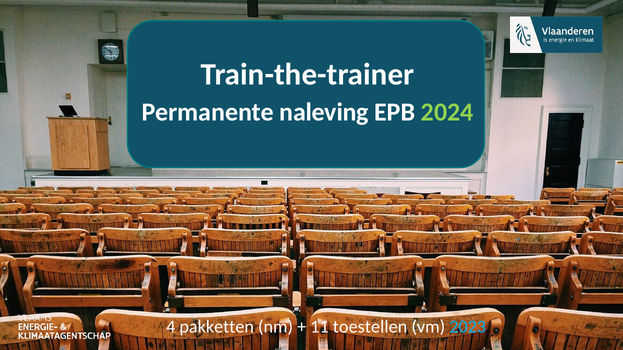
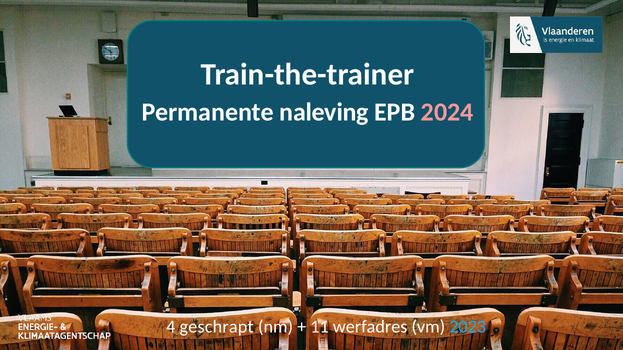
2024 colour: light green -> pink (447, 112)
pakketten: pakketten -> geschrapt (217, 327)
toestellen: toestellen -> werfadres (370, 327)
